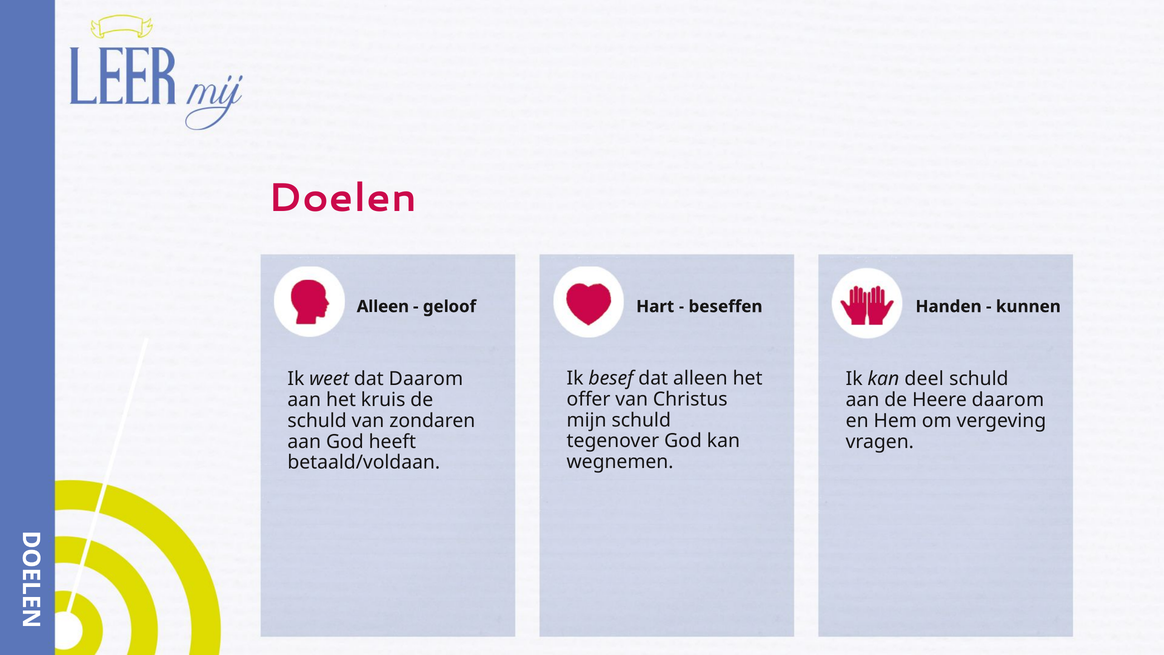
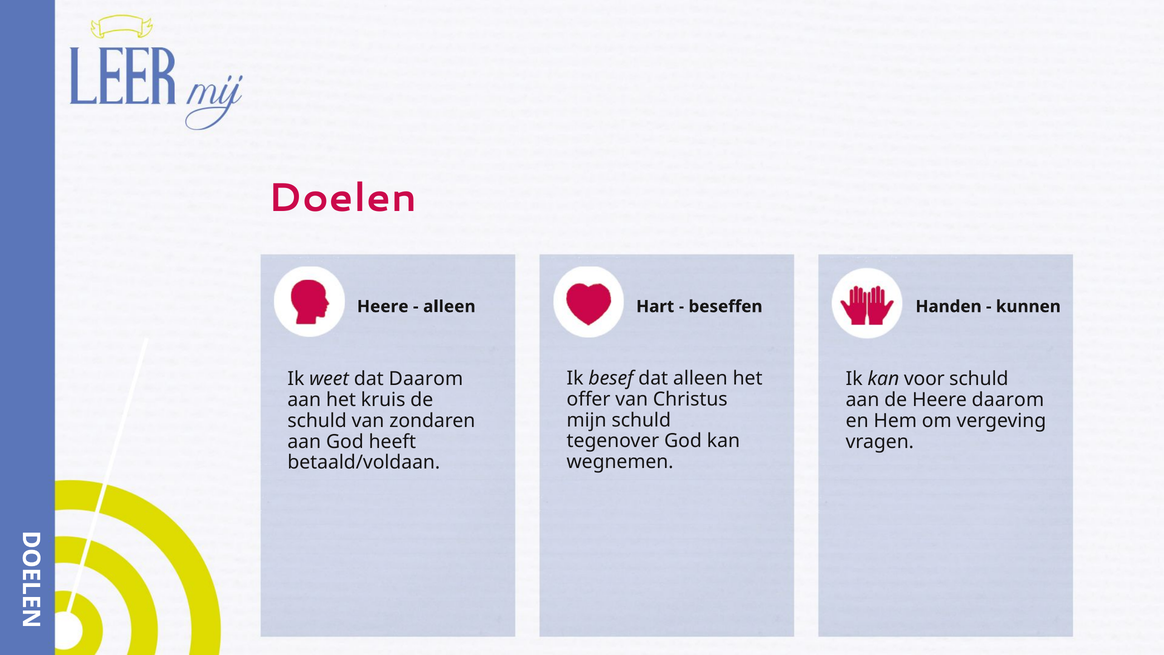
Alleen: Alleen -> Heere (383, 306)
geloof: geloof -> alleen (449, 306)
deel: deel -> voor (924, 379)
